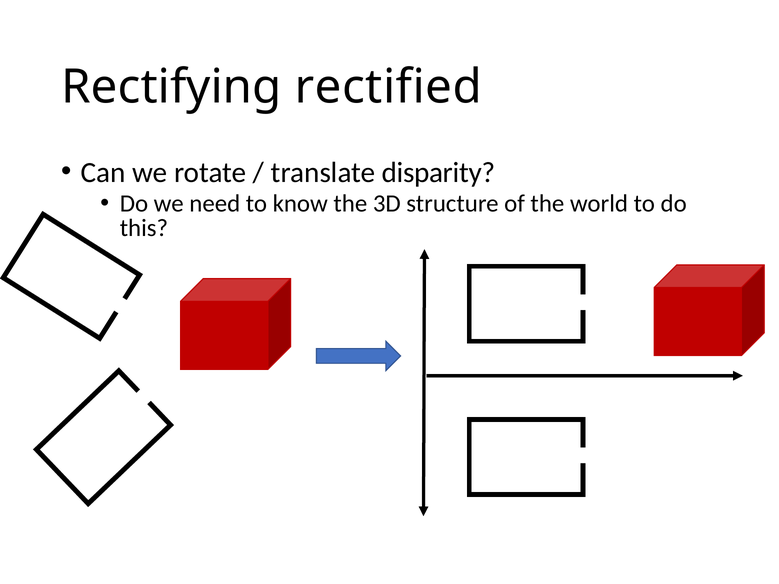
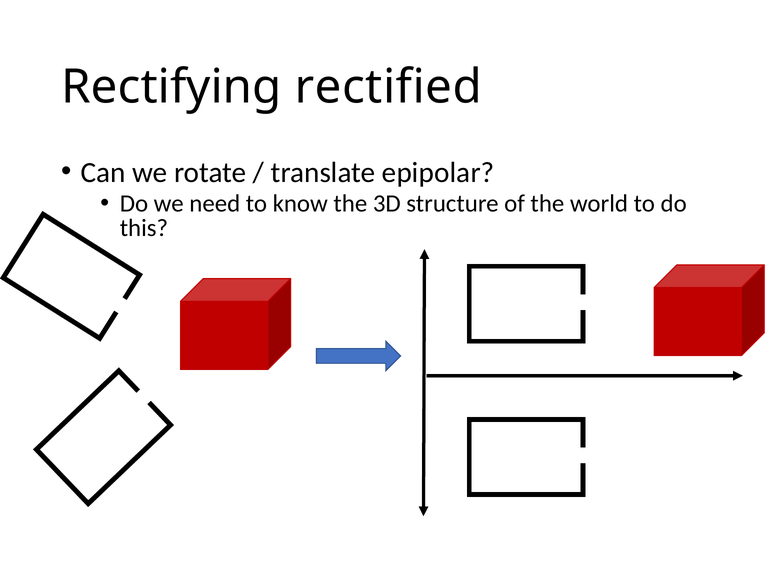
disparity: disparity -> epipolar (438, 173)
